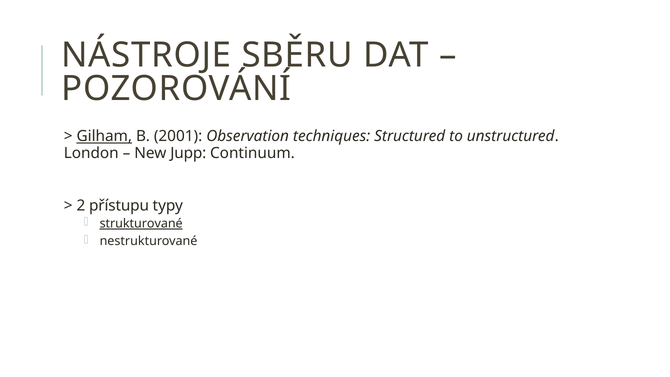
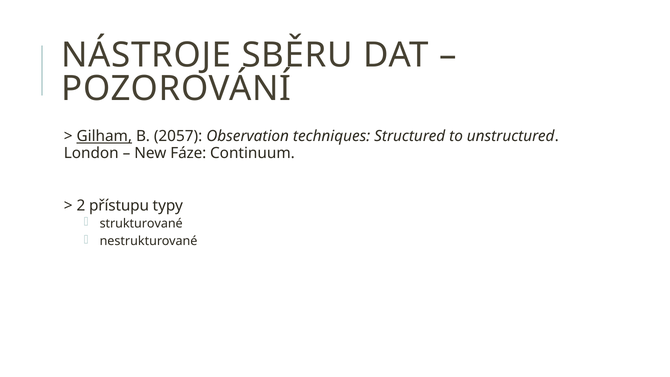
2001: 2001 -> 2057 (178, 136)
Jupp: Jupp -> Fáze (188, 153)
strukturované underline: present -> none (141, 224)
